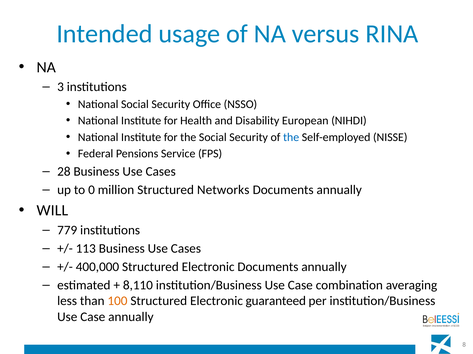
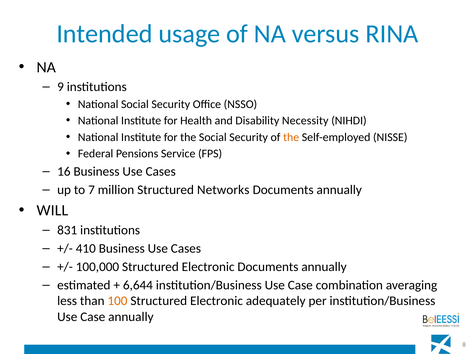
3: 3 -> 9 (61, 87)
European: European -> Necessity (305, 121)
the colour: blue -> orange (291, 138)
28: 28 -> 16 (64, 172)
0: 0 -> 7 (91, 190)
779: 779 -> 831 (67, 231)
113: 113 -> 410 (86, 249)
400,000: 400,000 -> 100,000 (97, 267)
8,110: 8,110 -> 6,644 (138, 286)
guaranteed: guaranteed -> adequately (276, 302)
